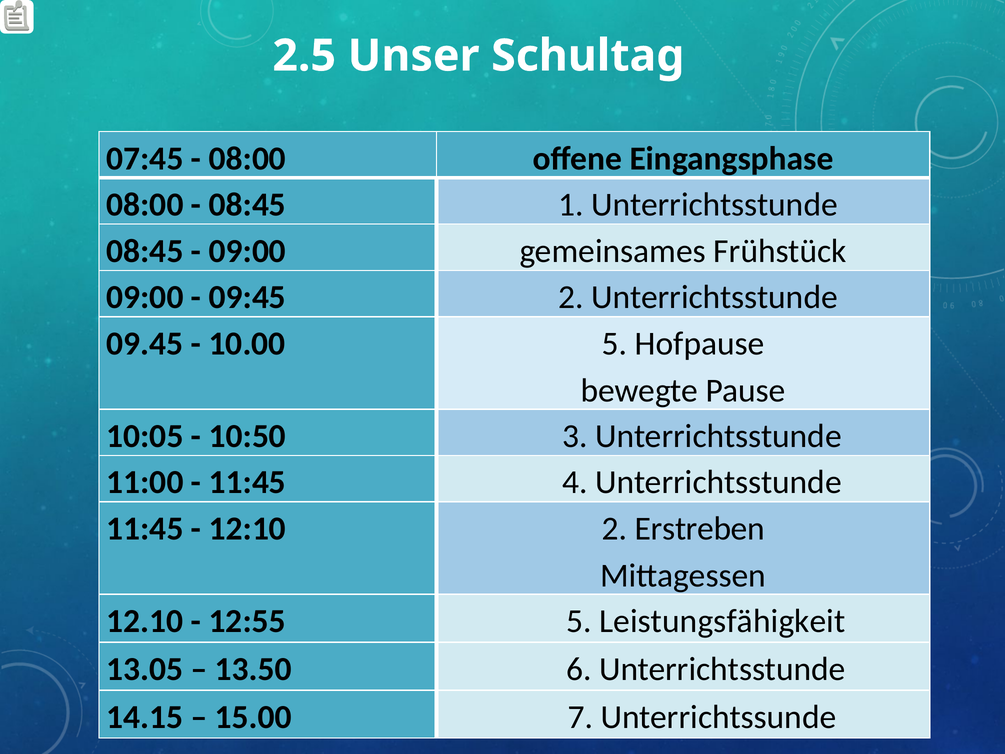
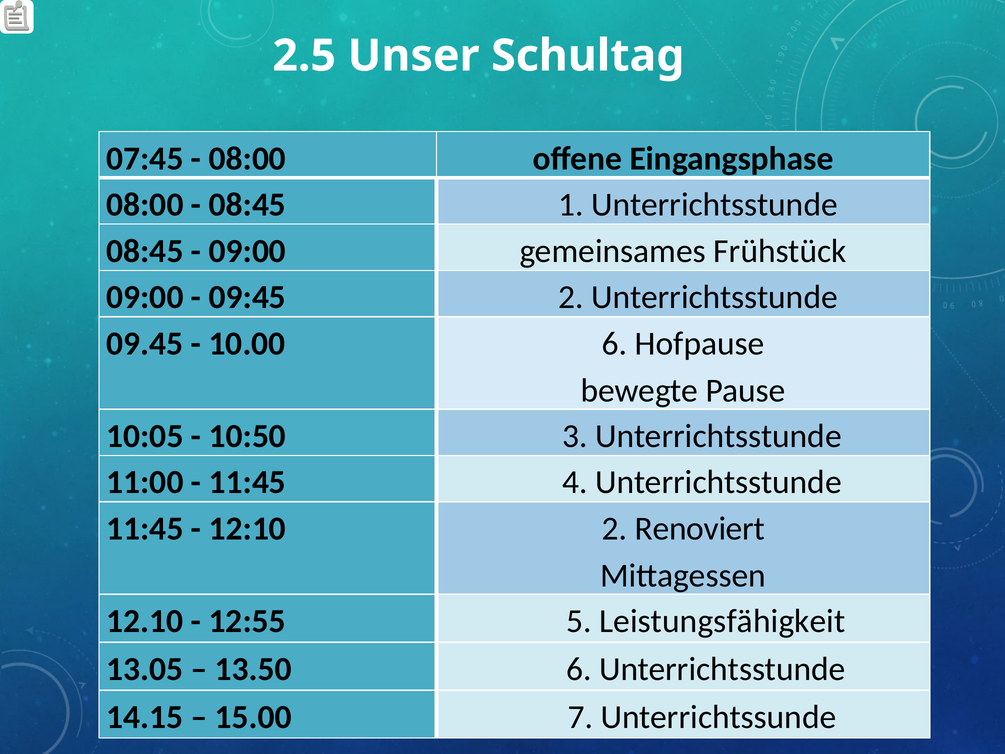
10.00 5: 5 -> 6 (615, 343)
Erstreben: Erstreben -> Renoviert (700, 528)
